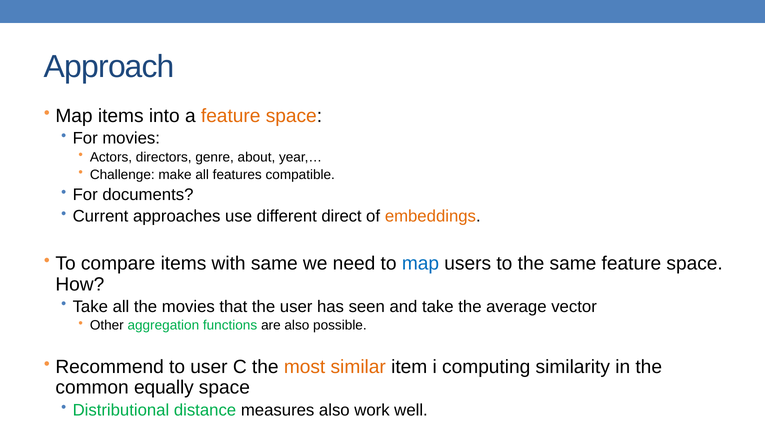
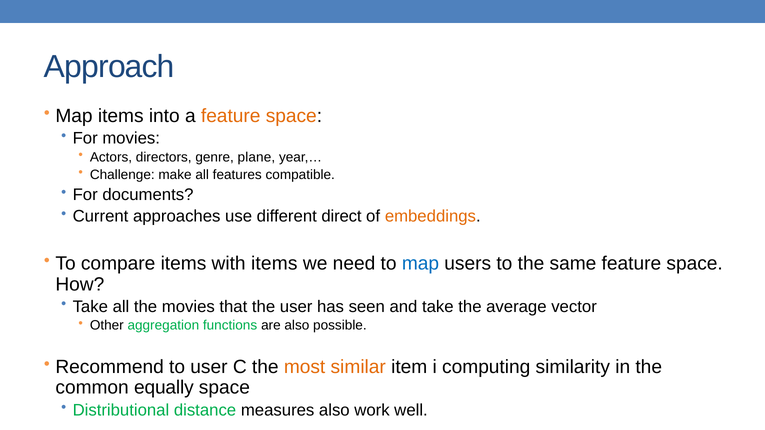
about: about -> plane (256, 157)
with same: same -> items (274, 264)
